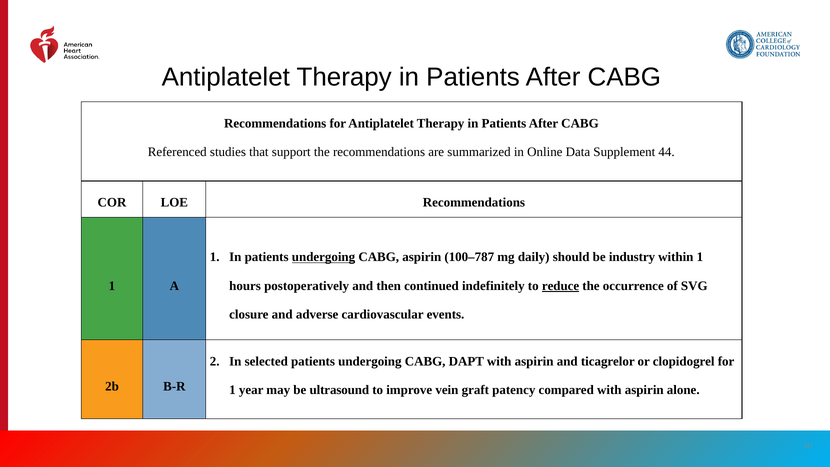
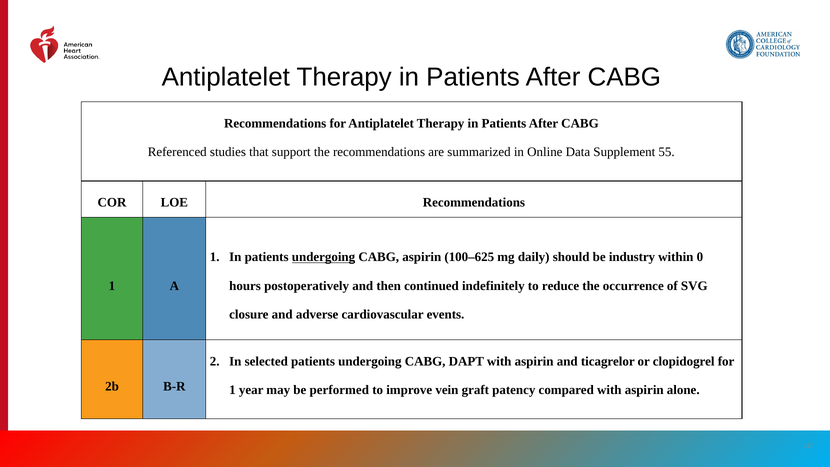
44: 44 -> 55 (667, 152)
100–787: 100–787 -> 100–625 (469, 257)
within 1: 1 -> 0 (700, 257)
reduce underline: present -> none (561, 286)
ultrasound: ultrasound -> performed (339, 390)
